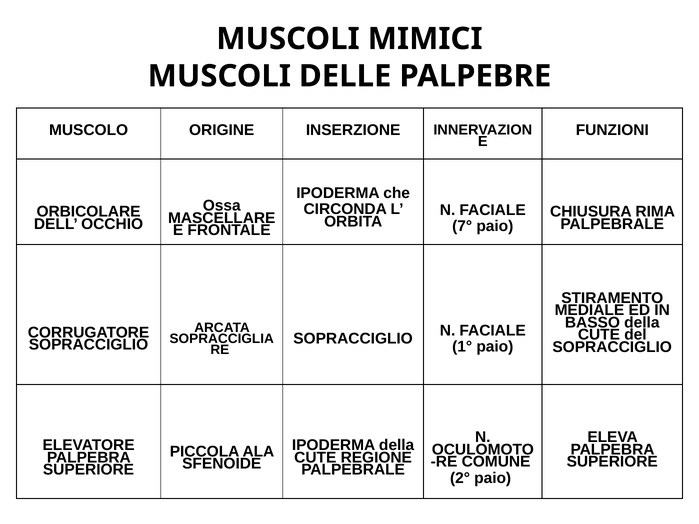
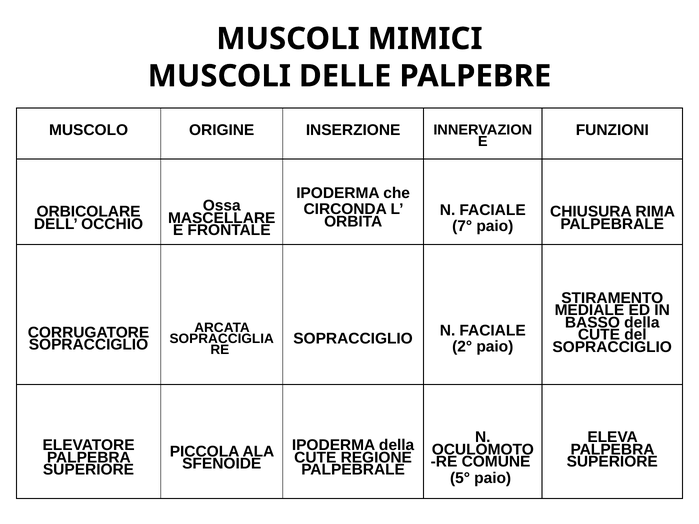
1°: 1° -> 2° (462, 347)
2°: 2° -> 5° (460, 478)
